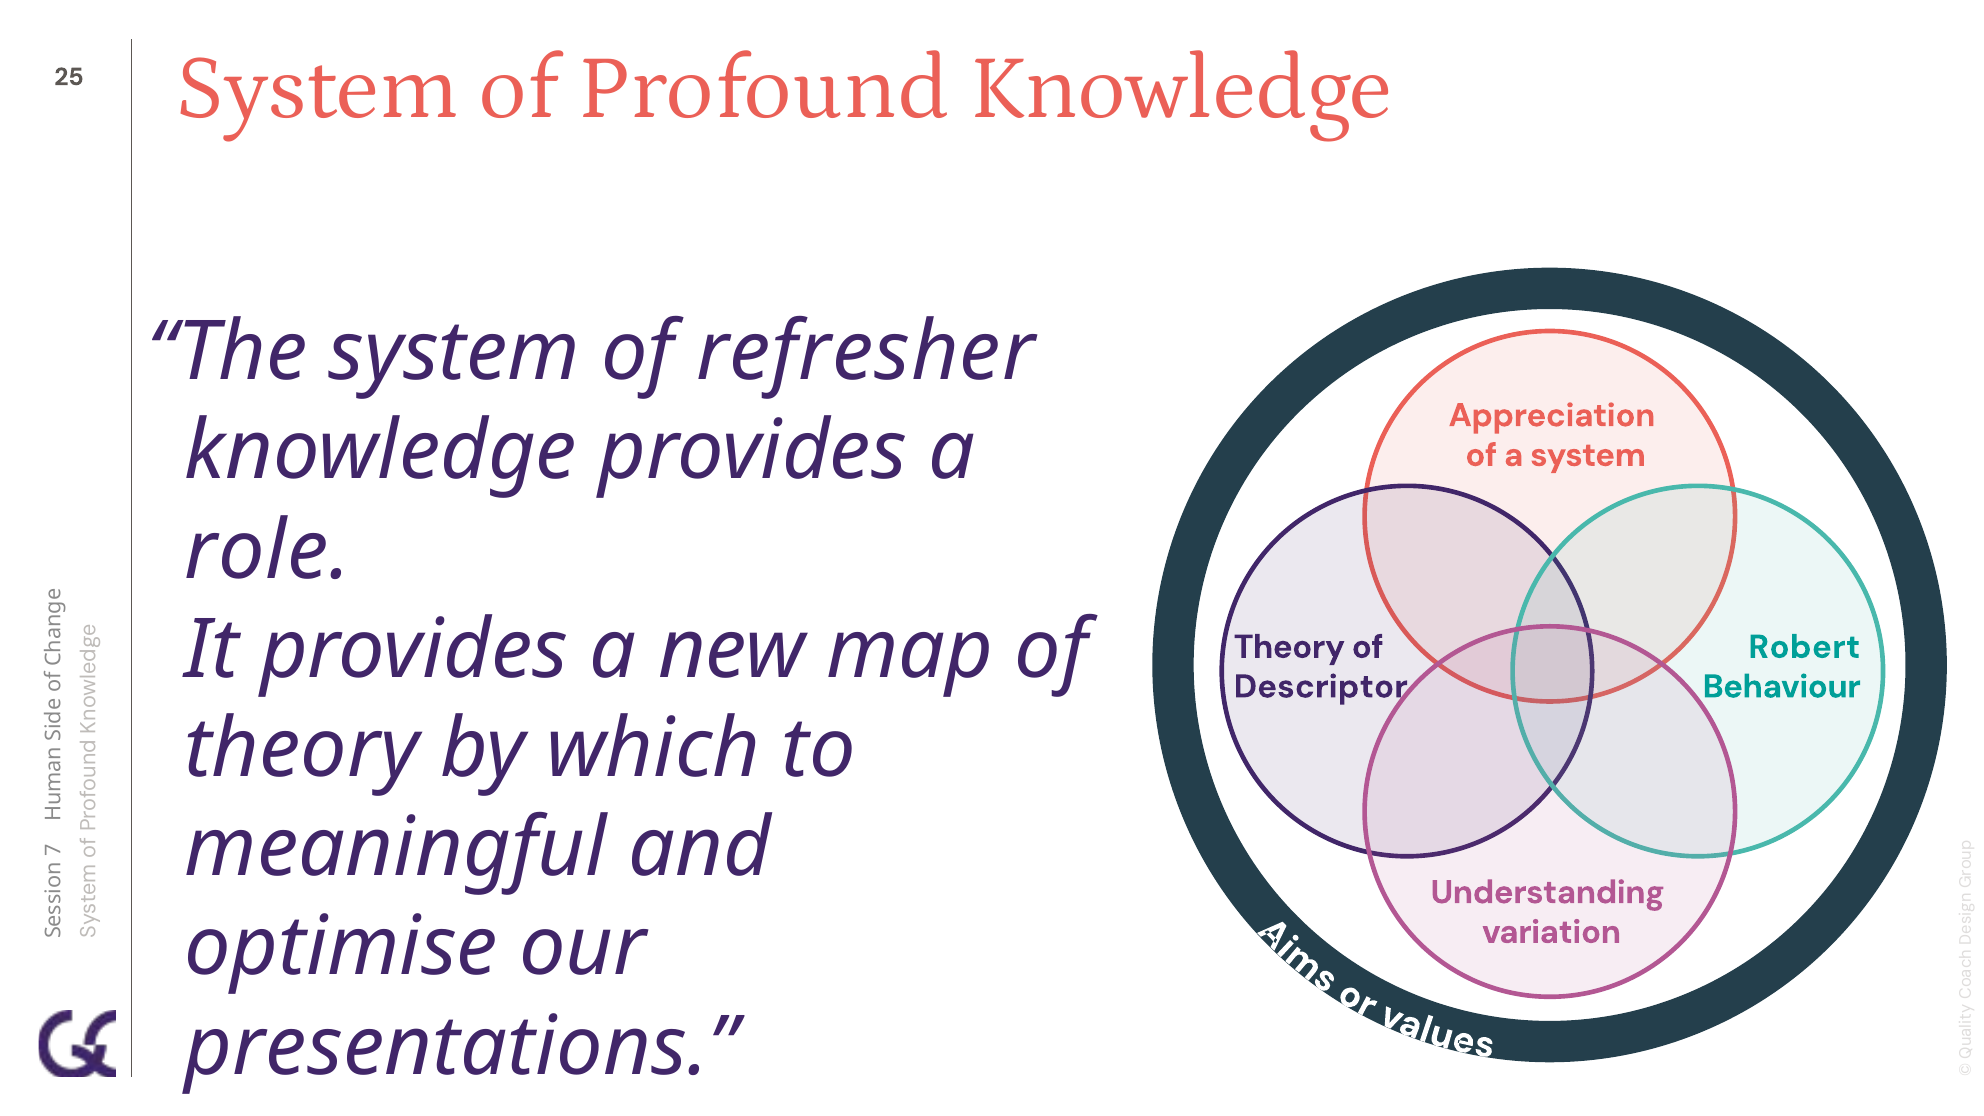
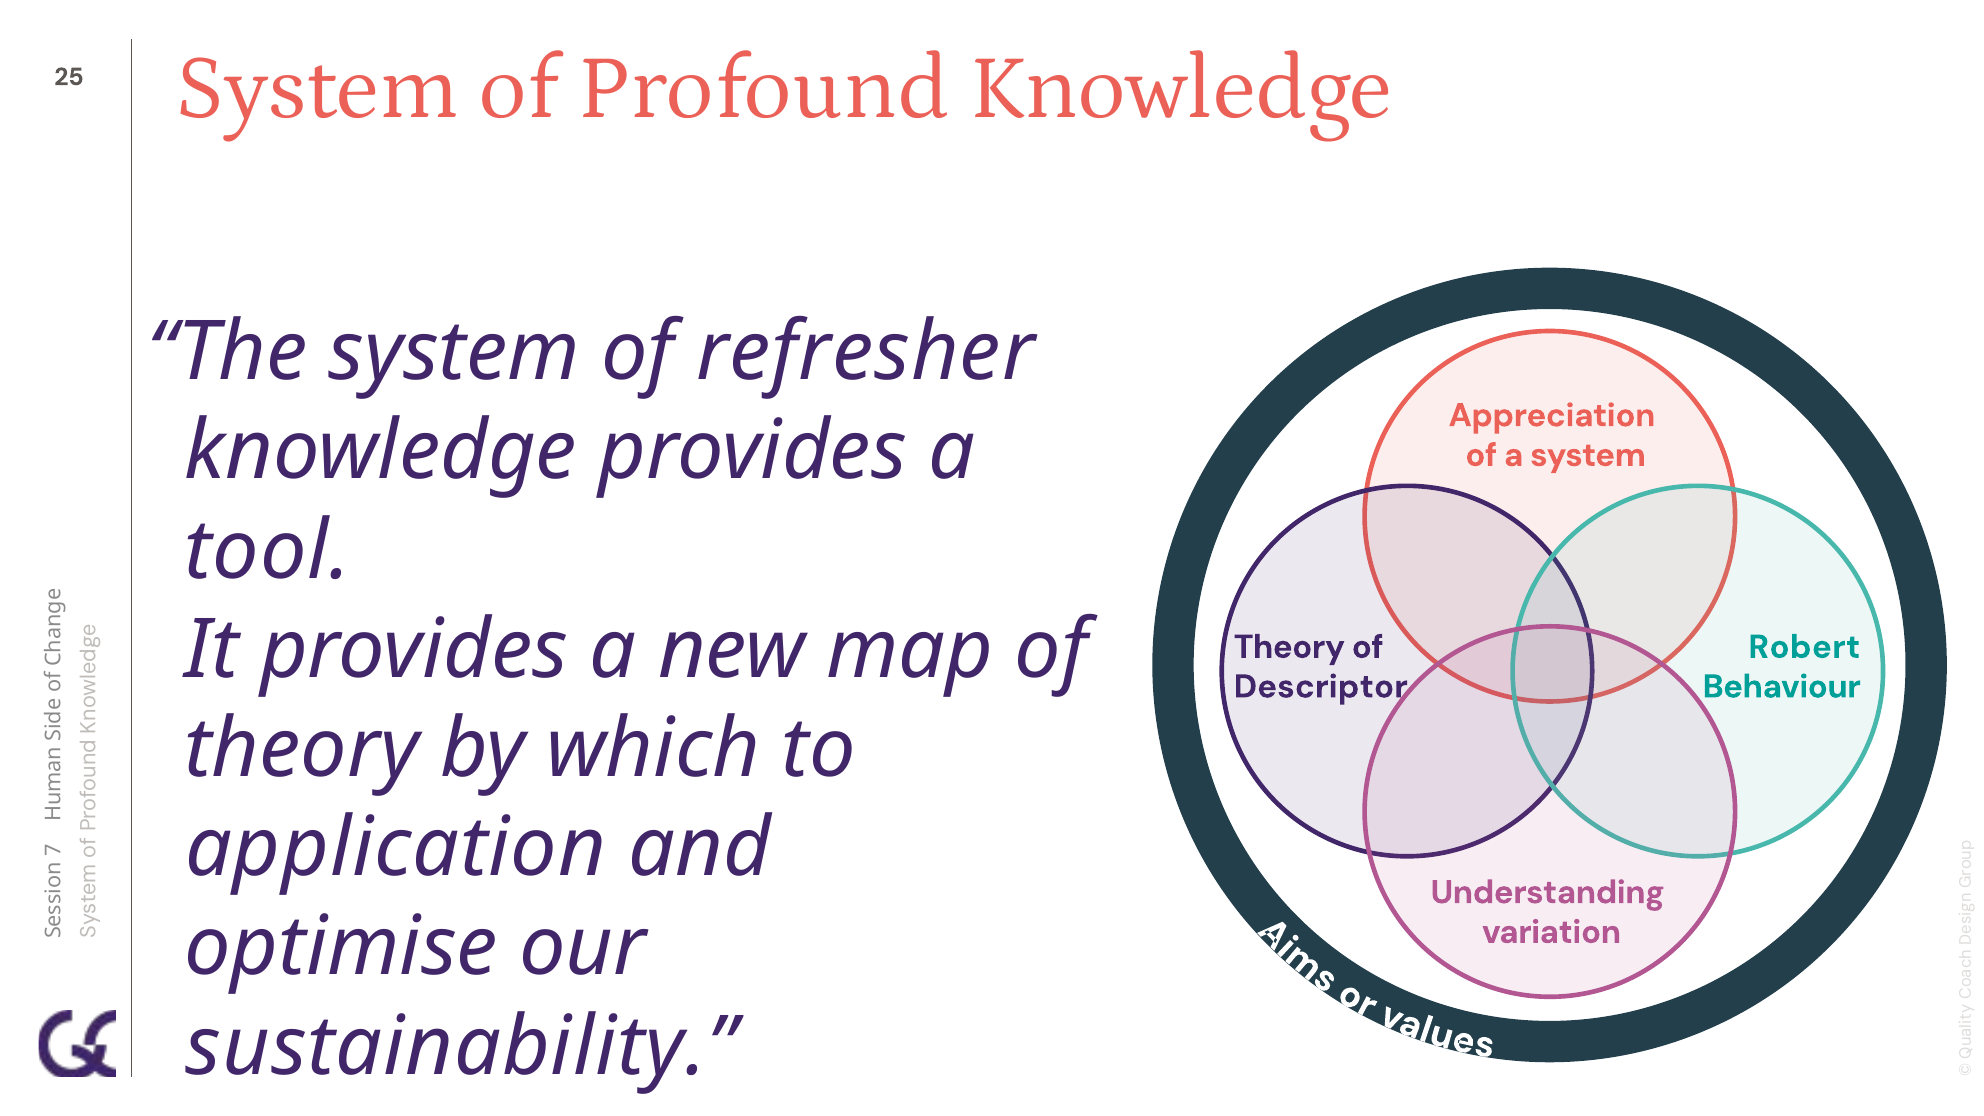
role: role -> tool (268, 551)
meaningful: meaningful -> application (396, 848)
presentations: presentations -> sustainability (461, 1047)
